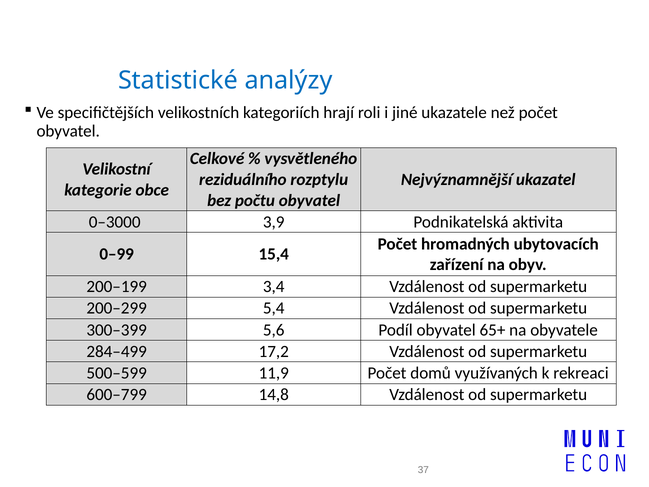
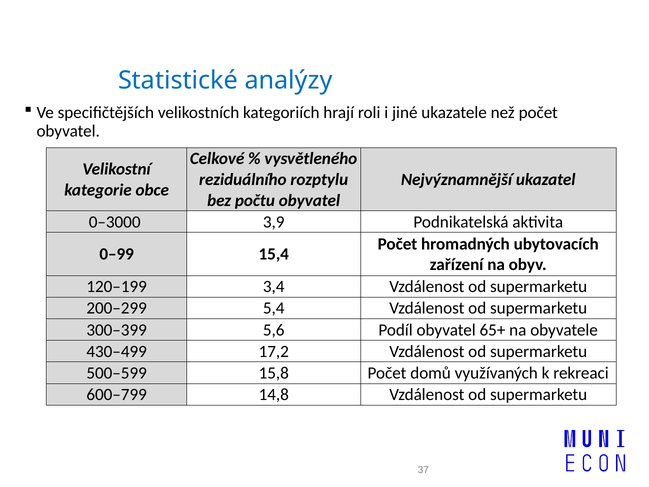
200–199: 200–199 -> 120–199 (117, 287)
284–499: 284–499 -> 430–499 (117, 351)
11,9: 11,9 -> 15,8 (274, 373)
